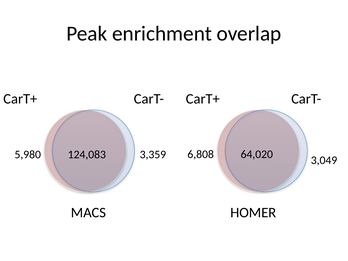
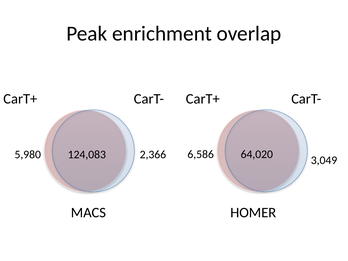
6,808: 6,808 -> 6,586 (201, 154)
3,359: 3,359 -> 2,366 (153, 154)
